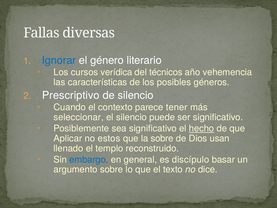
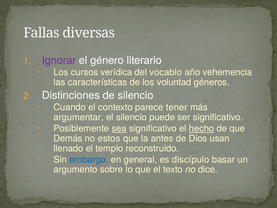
Ignorar colour: blue -> purple (59, 60)
técnicos: técnicos -> vocablo (166, 72)
posibles: posibles -> voluntad (174, 82)
Prescriptivo: Prescriptivo -> Distinciones (71, 95)
seleccionar: seleccionar -> argumentar (79, 117)
sea underline: none -> present (119, 128)
Aplicar: Aplicar -> Demás (68, 138)
la sobre: sobre -> antes (162, 138)
